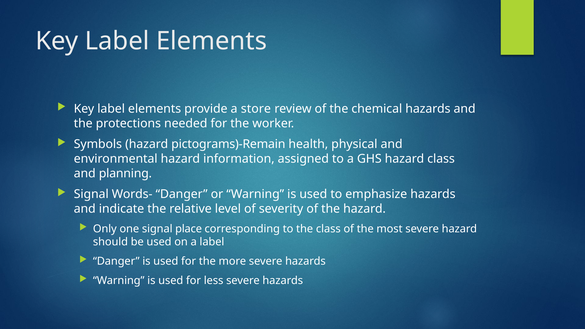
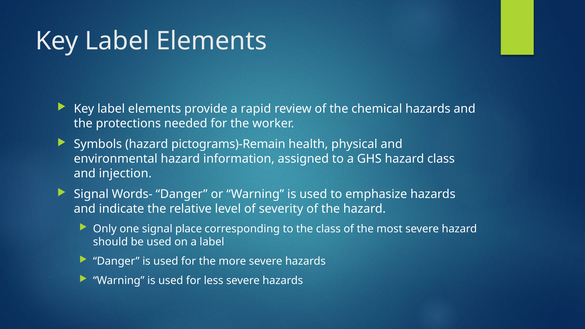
store: store -> rapid (256, 109)
planning: planning -> injection (125, 174)
